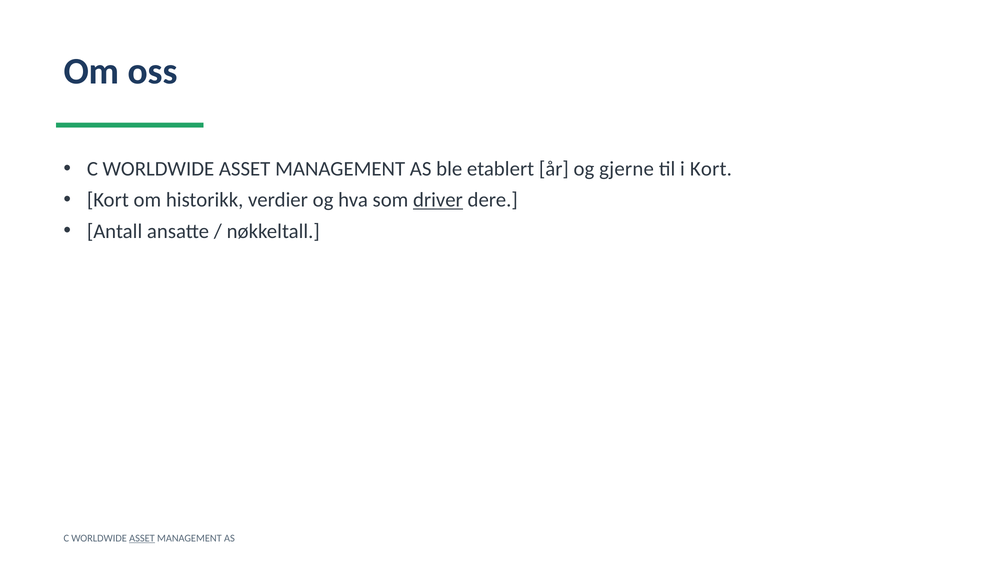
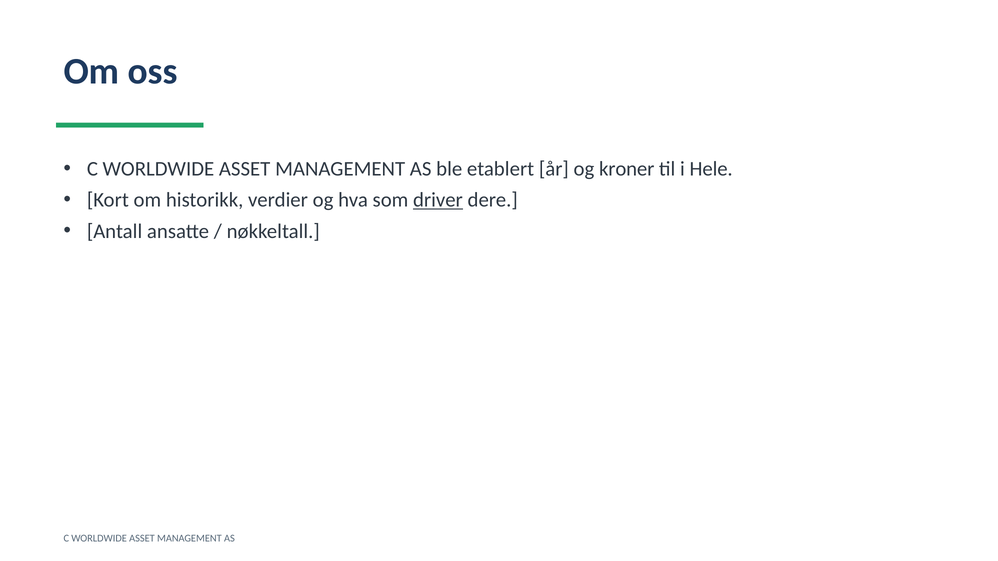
gjerne: gjerne -> kroner (627, 169)
i Kort: Kort -> Hele (711, 169)
ASSET underline: present -> none (142, 539)
